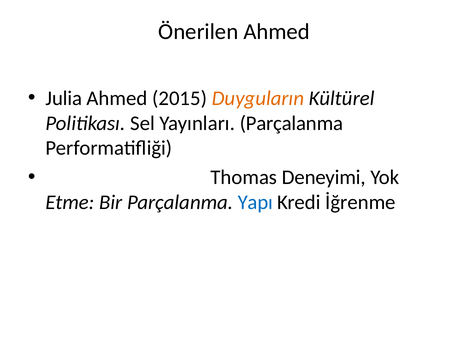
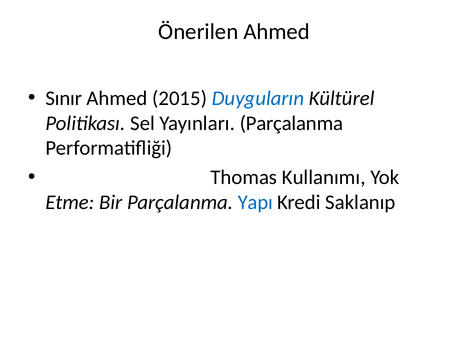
Julia: Julia -> Sınır (64, 98)
Duyguların colour: orange -> blue (258, 98)
Deneyimi: Deneyimi -> Kullanımı (324, 177)
İğrenme: İğrenme -> Saklanıp (360, 202)
